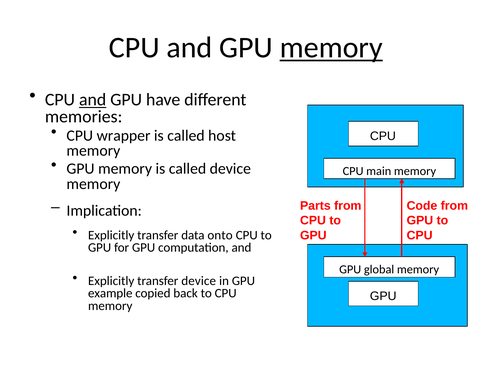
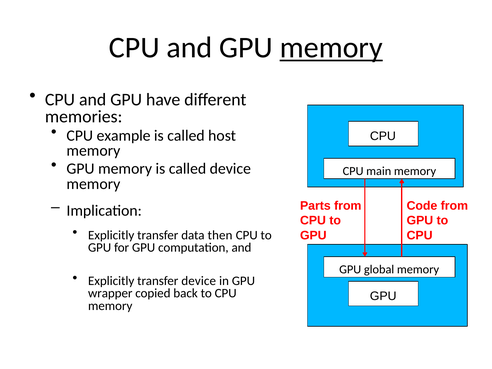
and underline: present -> none (93, 100)
wrapper: wrapper -> example (124, 136)
onto: onto -> then (220, 235)
example: example -> wrapper (110, 293)
